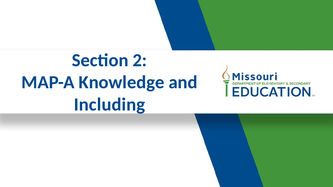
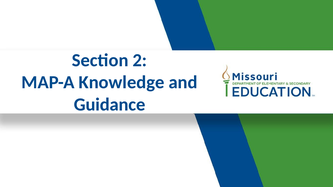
Including: Including -> Guidance (110, 105)
